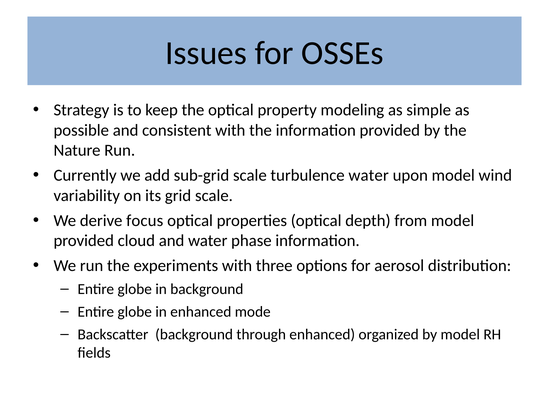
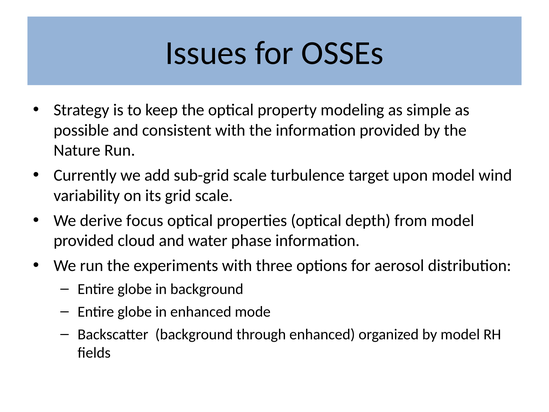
turbulence water: water -> target (369, 175)
